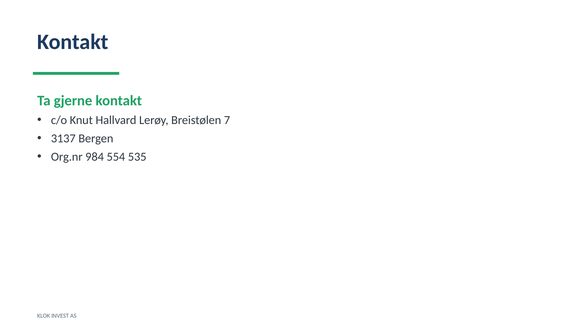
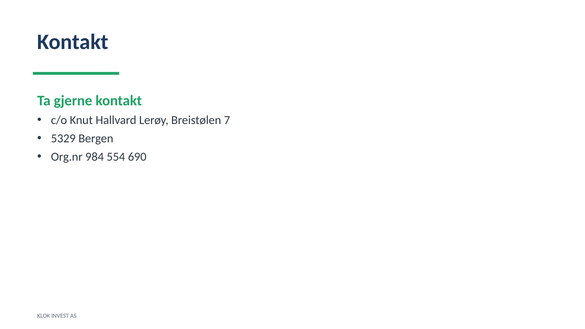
3137: 3137 -> 5329 (63, 139)
535: 535 -> 690 (137, 157)
